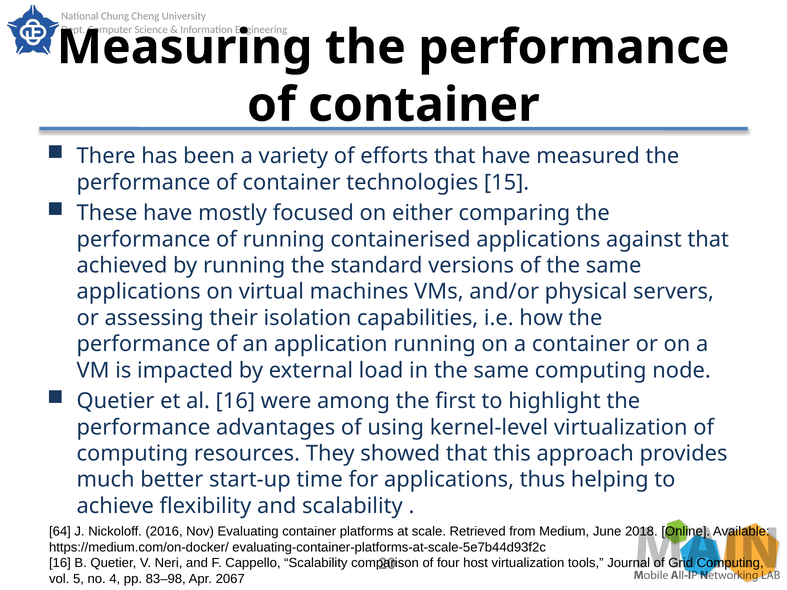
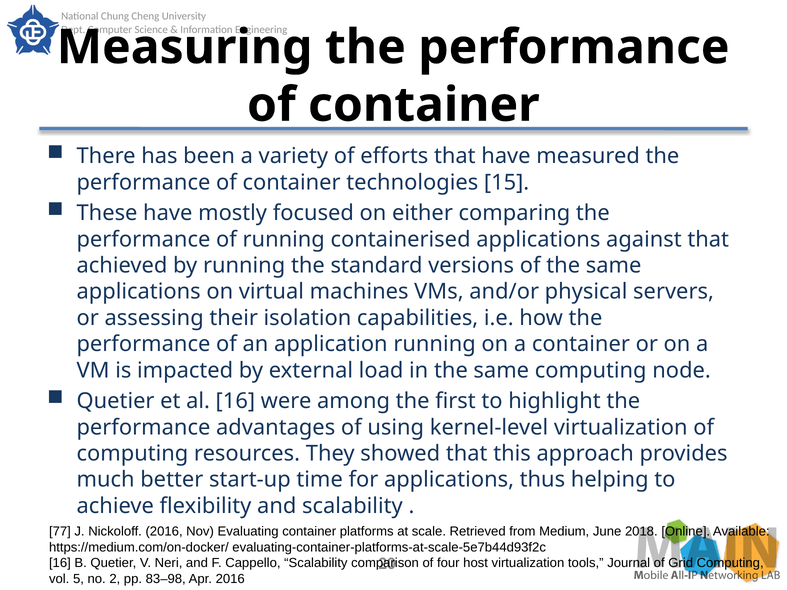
64: 64 -> 77 (60, 532)
4: 4 -> 2 (115, 579)
Apr 2067: 2067 -> 2016 (230, 579)
